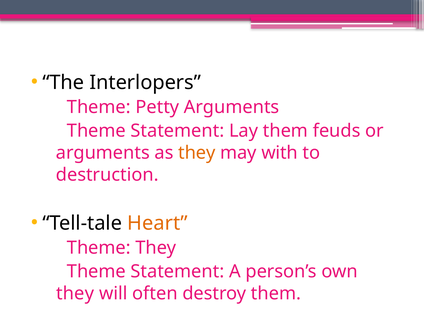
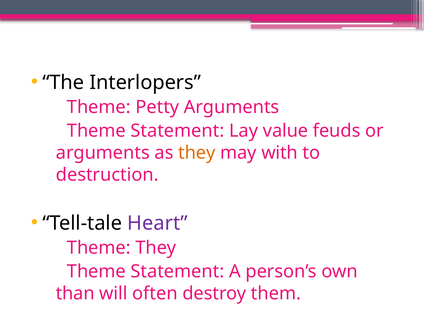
Lay them: them -> value (286, 131)
Heart colour: orange -> purple (157, 223)
they: they -> than (75, 294)
